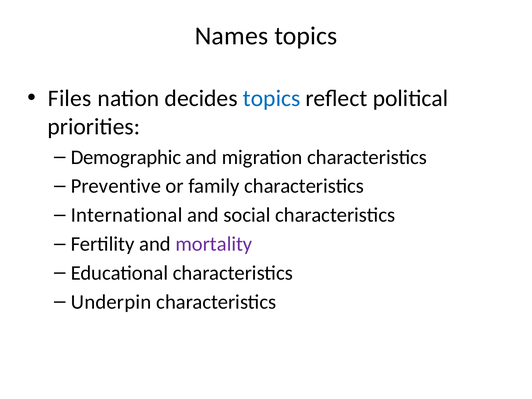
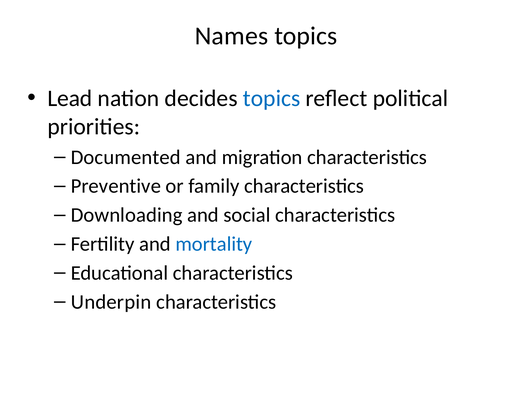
Files: Files -> Lead (70, 98)
Demographic: Demographic -> Documented (126, 157)
International: International -> Downloading (127, 215)
mortality colour: purple -> blue (214, 244)
